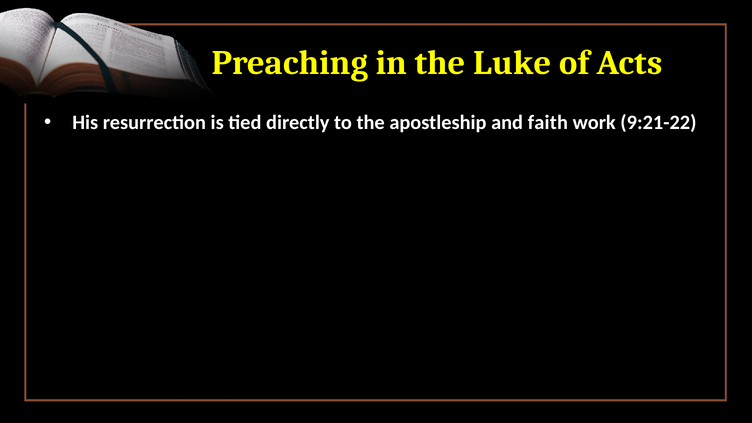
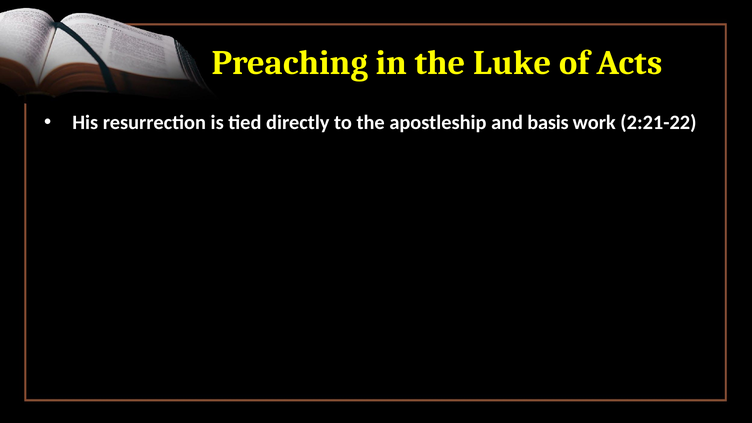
faith: faith -> basis (548, 122)
9:21-22: 9:21-22 -> 2:21-22 (658, 122)
